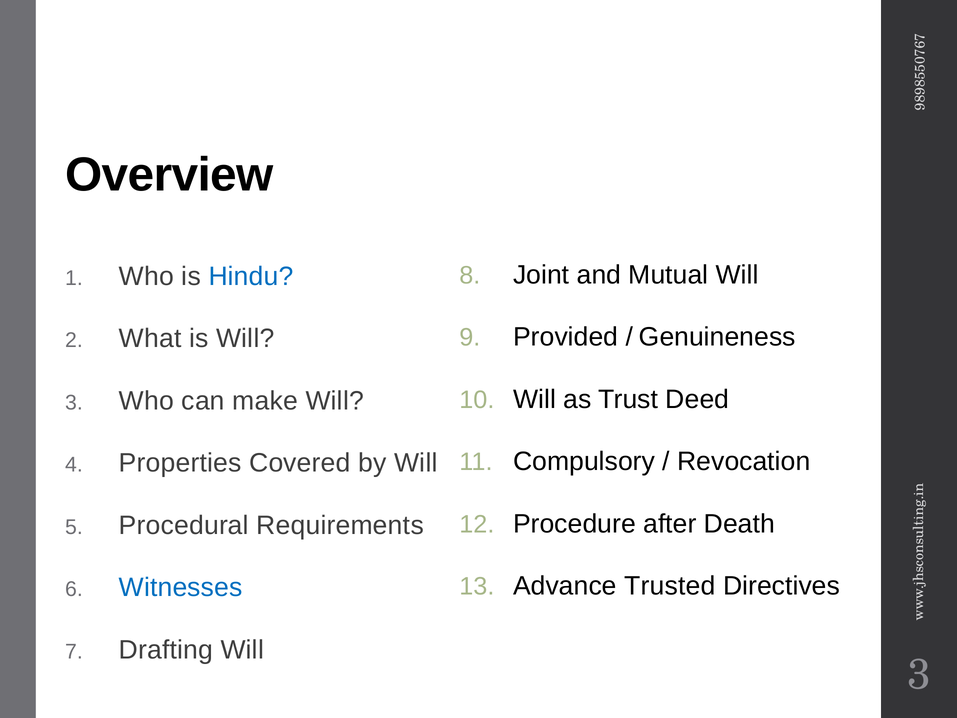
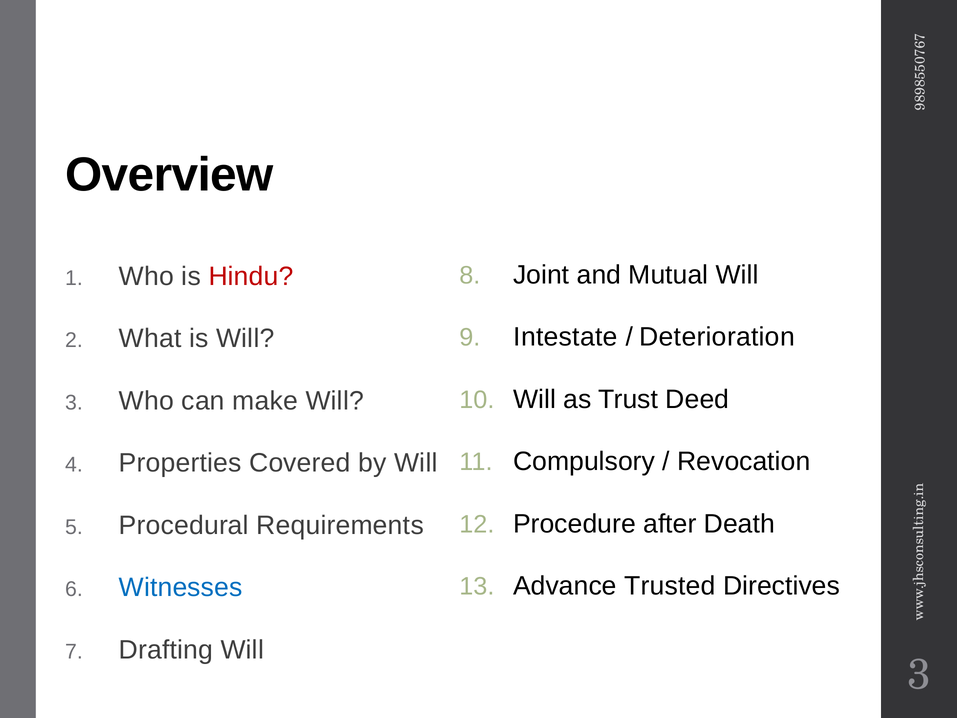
Hindu colour: blue -> red (251, 276)
Provided: Provided -> Intestate (566, 337)
Genuineness: Genuineness -> Deterioration (717, 337)
